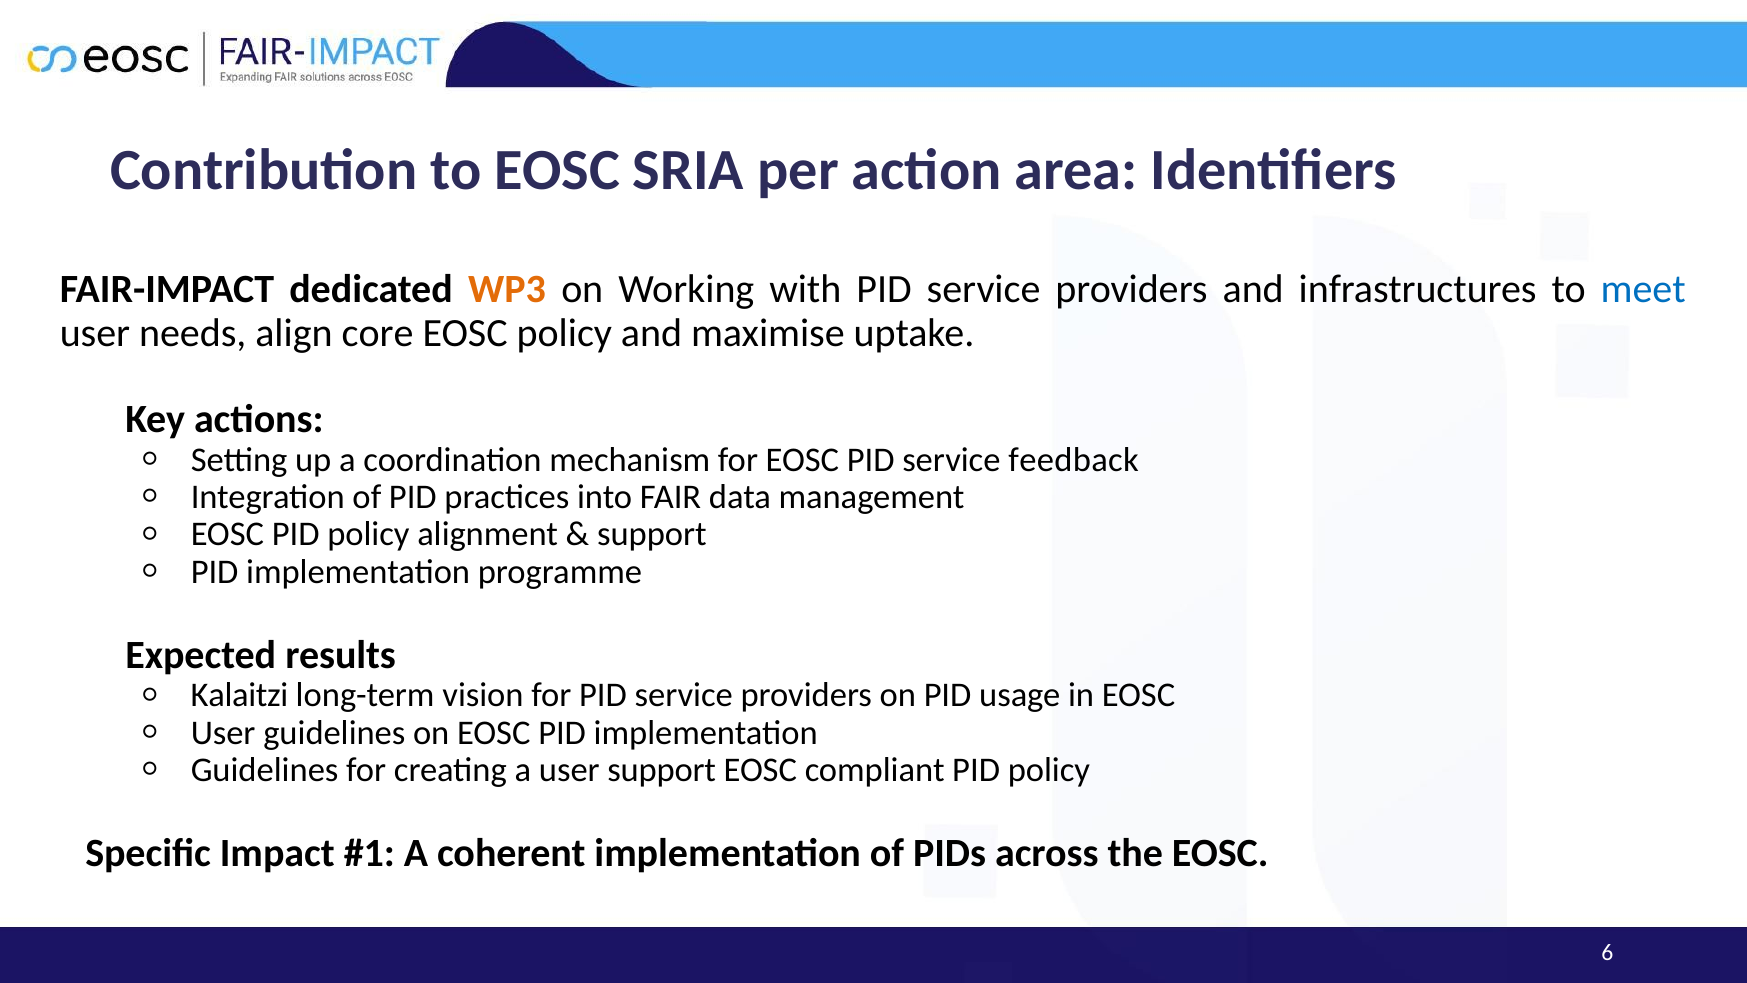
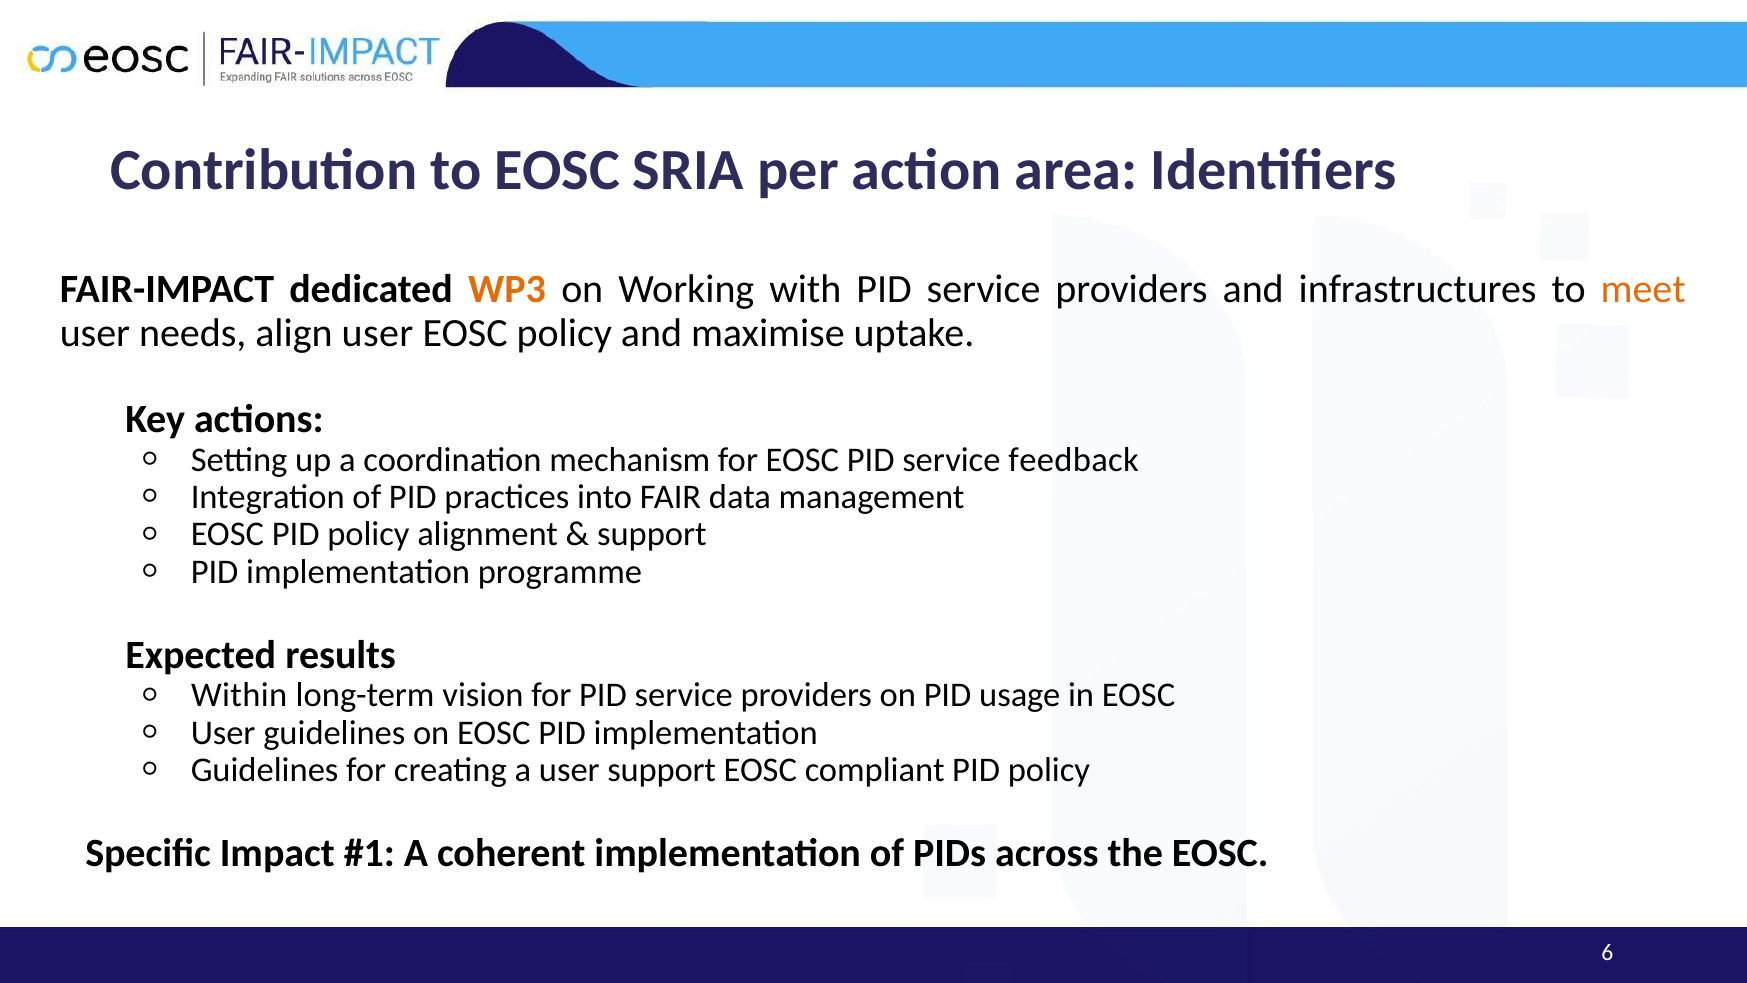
meet colour: blue -> orange (1643, 289)
align core: core -> user (377, 333)
Kalaitzi: Kalaitzi -> Within (239, 695)
